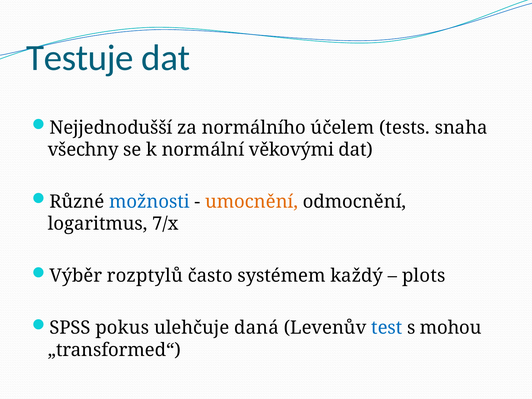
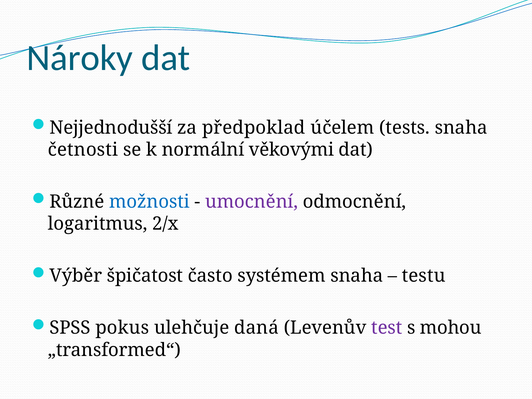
Testuje: Testuje -> Nároky (80, 58)
normálního: normálního -> předpoklad (254, 128)
všechny: všechny -> četnosti (83, 150)
umocnění colour: orange -> purple (252, 202)
7/x: 7/x -> 2/x (165, 224)
rozptylů: rozptylů -> špičatost (145, 276)
systémem každý: každý -> snaha (357, 276)
plots: plots -> testu (424, 276)
test colour: blue -> purple (387, 328)
